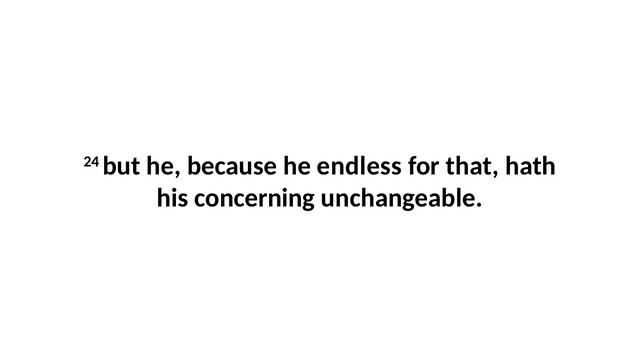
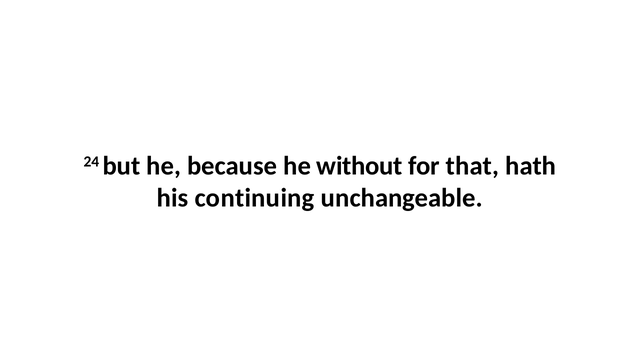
endless: endless -> without (360, 166)
concerning: concerning -> continuing (255, 198)
